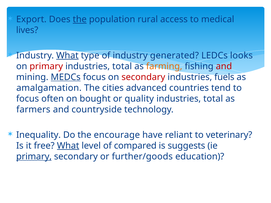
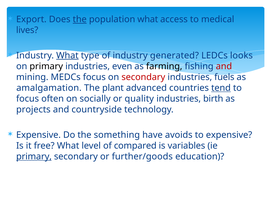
population rural: rural -> what (148, 19)
primary colour: red -> black (46, 66)
total: total -> even (122, 66)
farming colour: orange -> black (164, 66)
MEDCs underline: present -> none (66, 77)
cities: cities -> plant (113, 88)
tend underline: none -> present (221, 88)
bought: bought -> socially (95, 99)
total: total -> birth (213, 99)
farmers: farmers -> projects (33, 110)
Inequality: Inequality -> Expensive (38, 135)
encourage: encourage -> something (117, 135)
reliant: reliant -> avoids (179, 135)
to veterinary: veterinary -> expensive (229, 135)
What underline: present -> none (68, 146)
suggests: suggests -> variables (186, 146)
